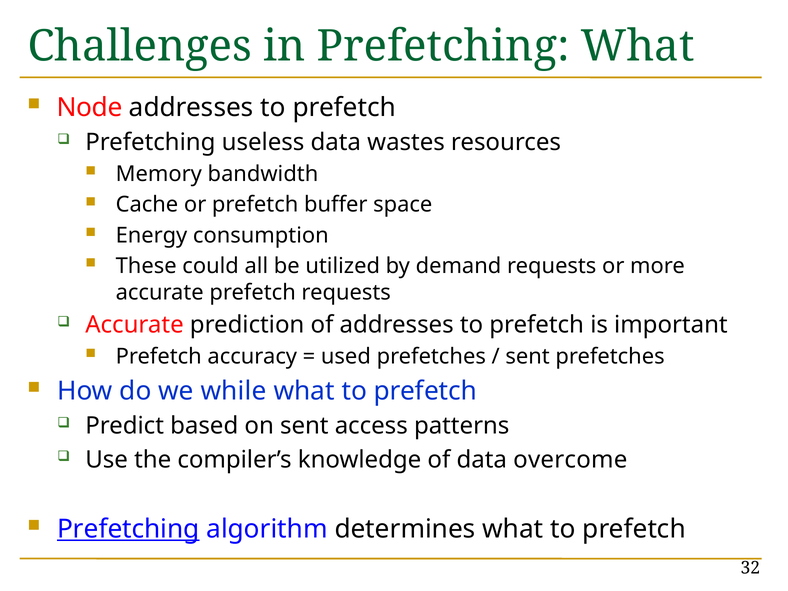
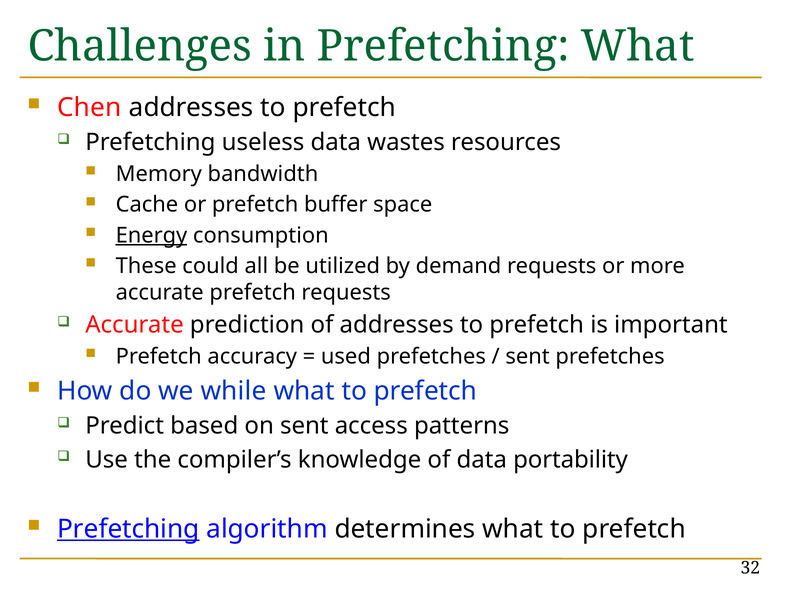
Node: Node -> Chen (89, 107)
Energy underline: none -> present (151, 235)
overcome: overcome -> portability (570, 460)
